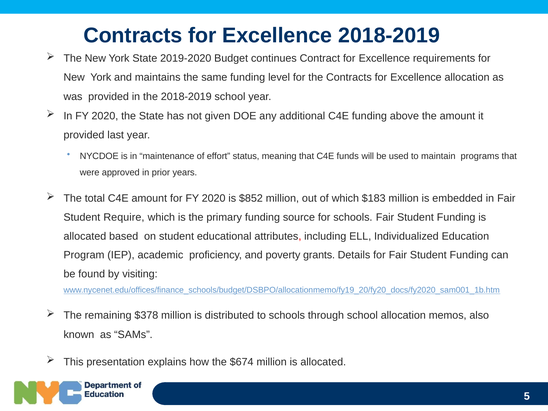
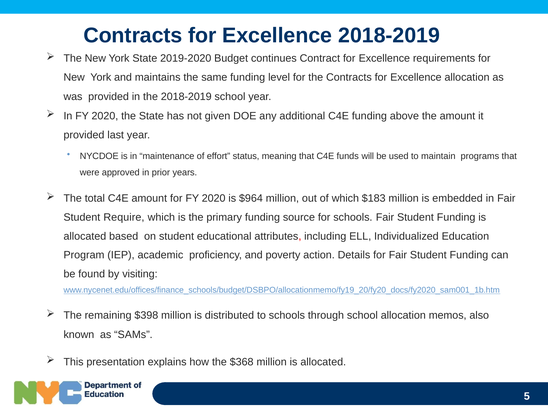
$852: $852 -> $964 (251, 198)
grants: grants -> action (319, 255)
$378: $378 -> $398 (146, 315)
$674: $674 -> $368 (242, 362)
